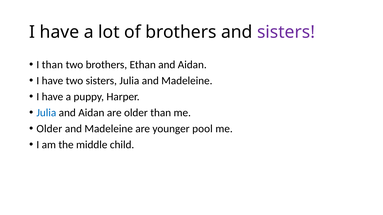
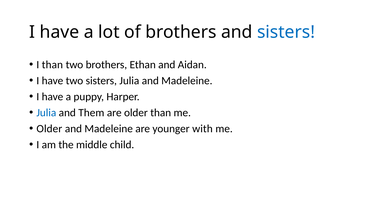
sisters colour: purple -> blue (286, 32)
Aidan: Aidan -> Them (91, 113)
pool: pool -> with (202, 129)
